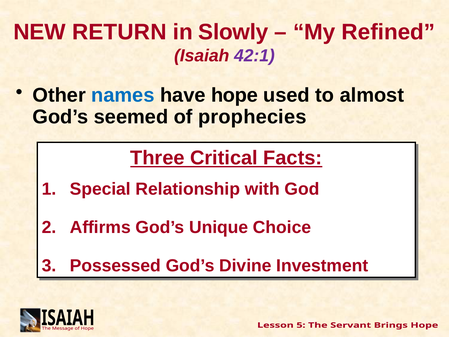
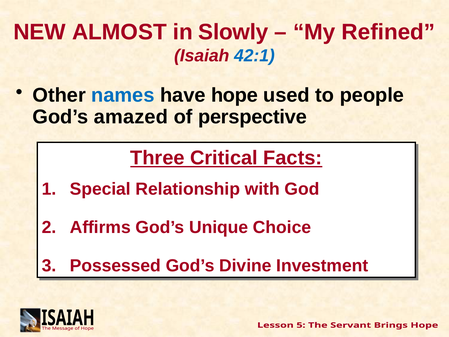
RETURN: RETURN -> ALMOST (119, 32)
42:1 colour: purple -> blue (254, 56)
almost: almost -> people (372, 95)
seemed: seemed -> amazed (131, 117)
prophecies: prophecies -> perspective (253, 117)
